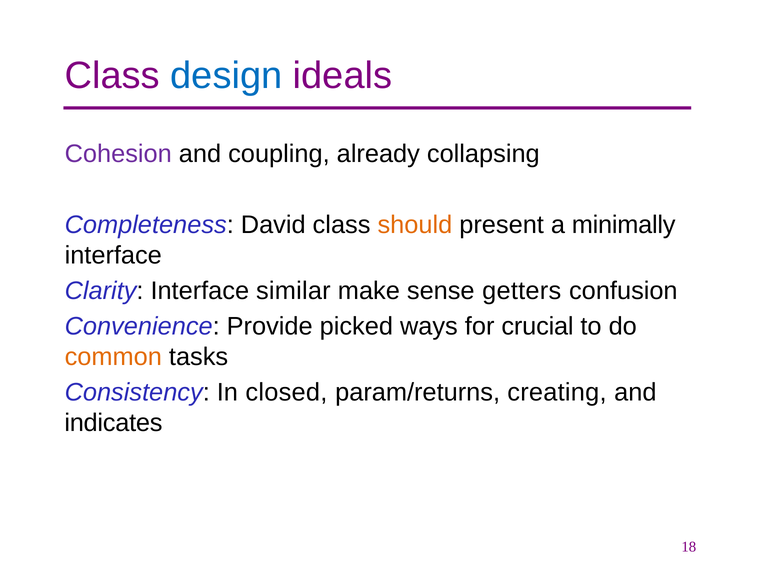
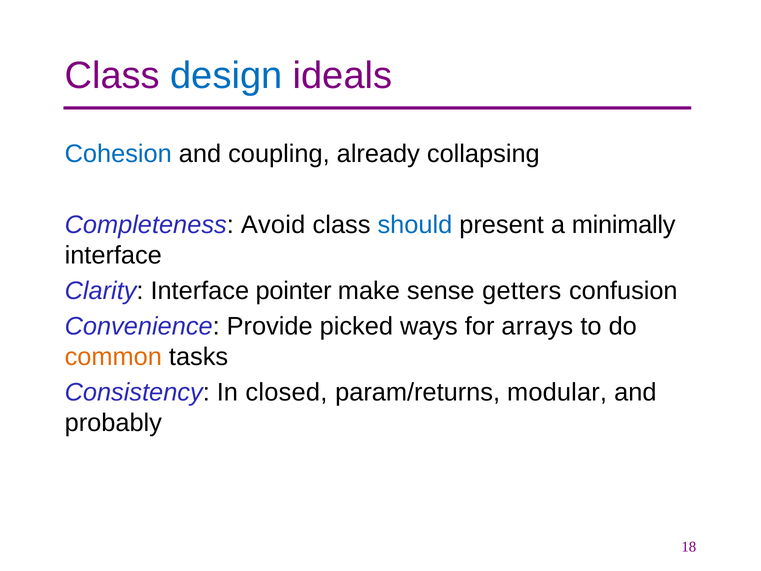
Cohesion colour: purple -> blue (118, 154)
David: David -> Avoid (273, 225)
should colour: orange -> blue (415, 225)
similar: similar -> pointer (294, 291)
crucial: crucial -> arrays (537, 326)
creating: creating -> modular (557, 392)
indicates: indicates -> probably (113, 423)
